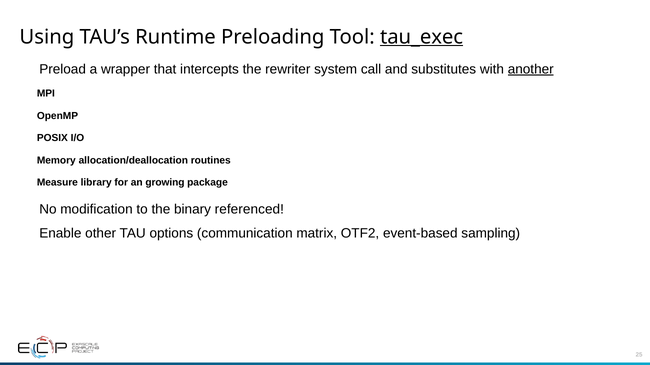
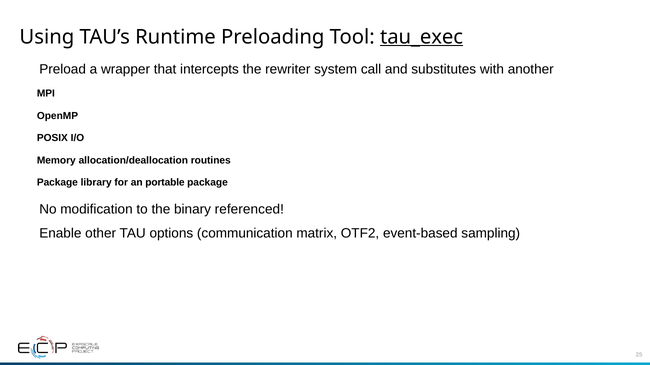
another underline: present -> none (531, 69)
Measure: Measure -> Package (57, 183)
growing: growing -> portable (165, 183)
